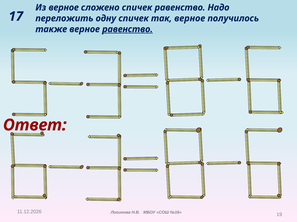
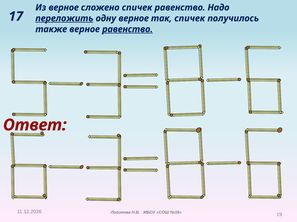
переложить underline: none -> present (64, 18)
одну спичек: спичек -> верное (134, 18)
так верное: верное -> спичек (190, 18)
